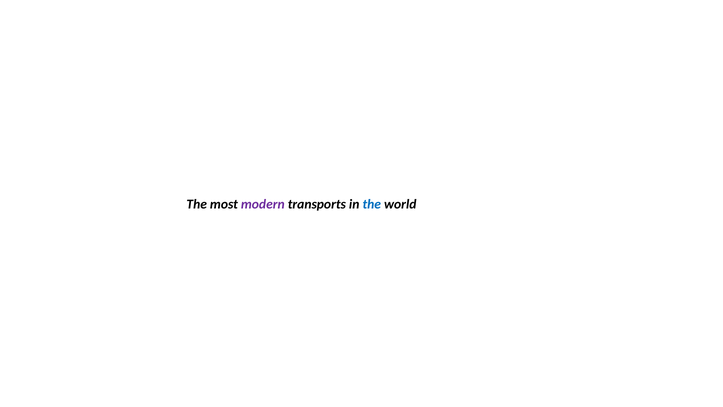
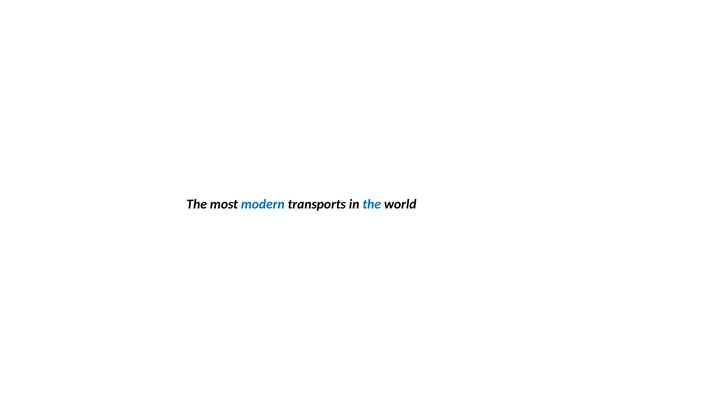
modern colour: purple -> blue (263, 204)
